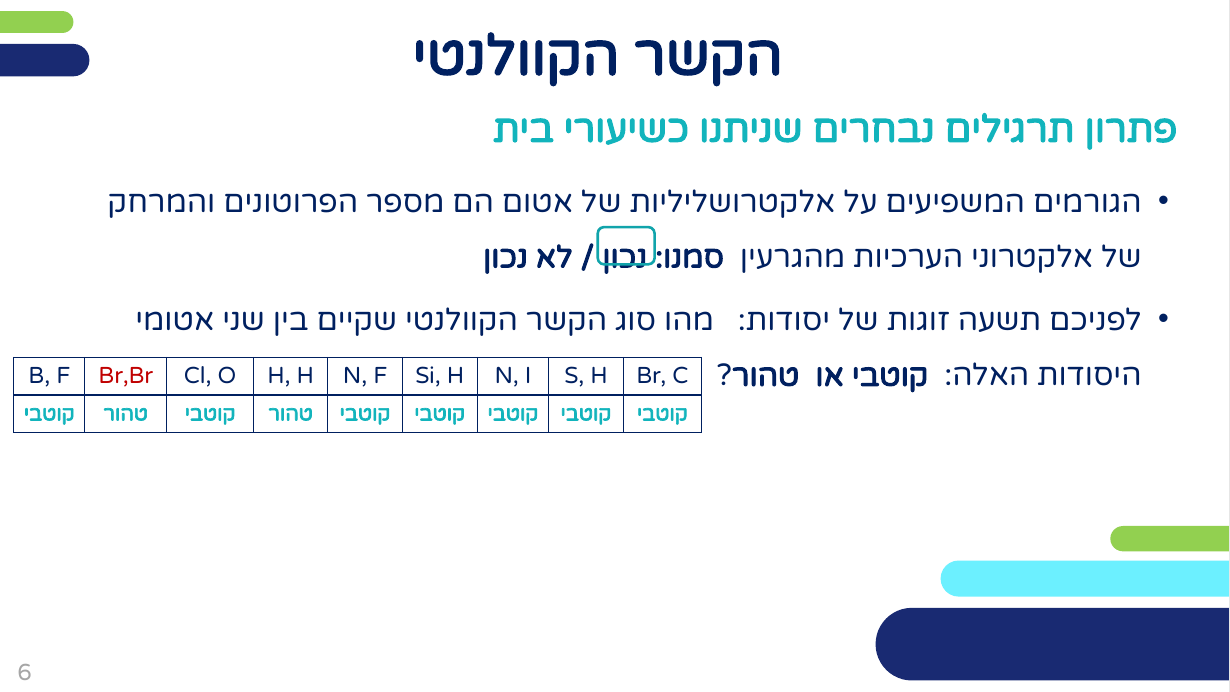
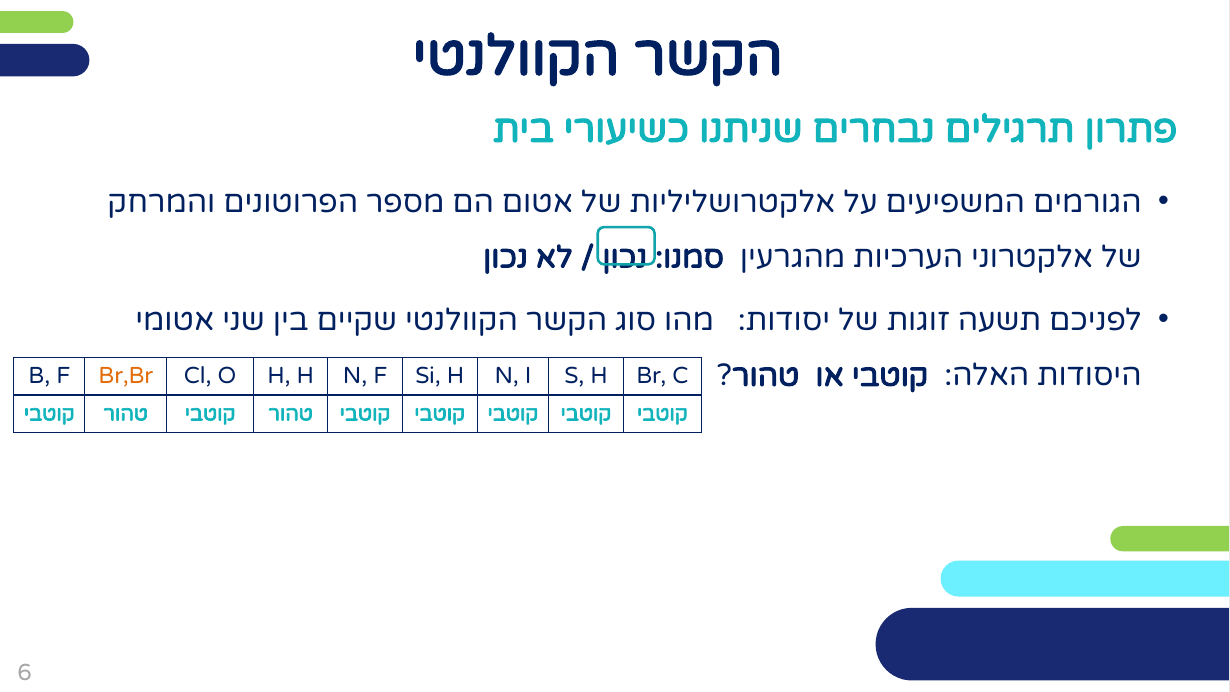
Br,Br colour: red -> orange (126, 376)
